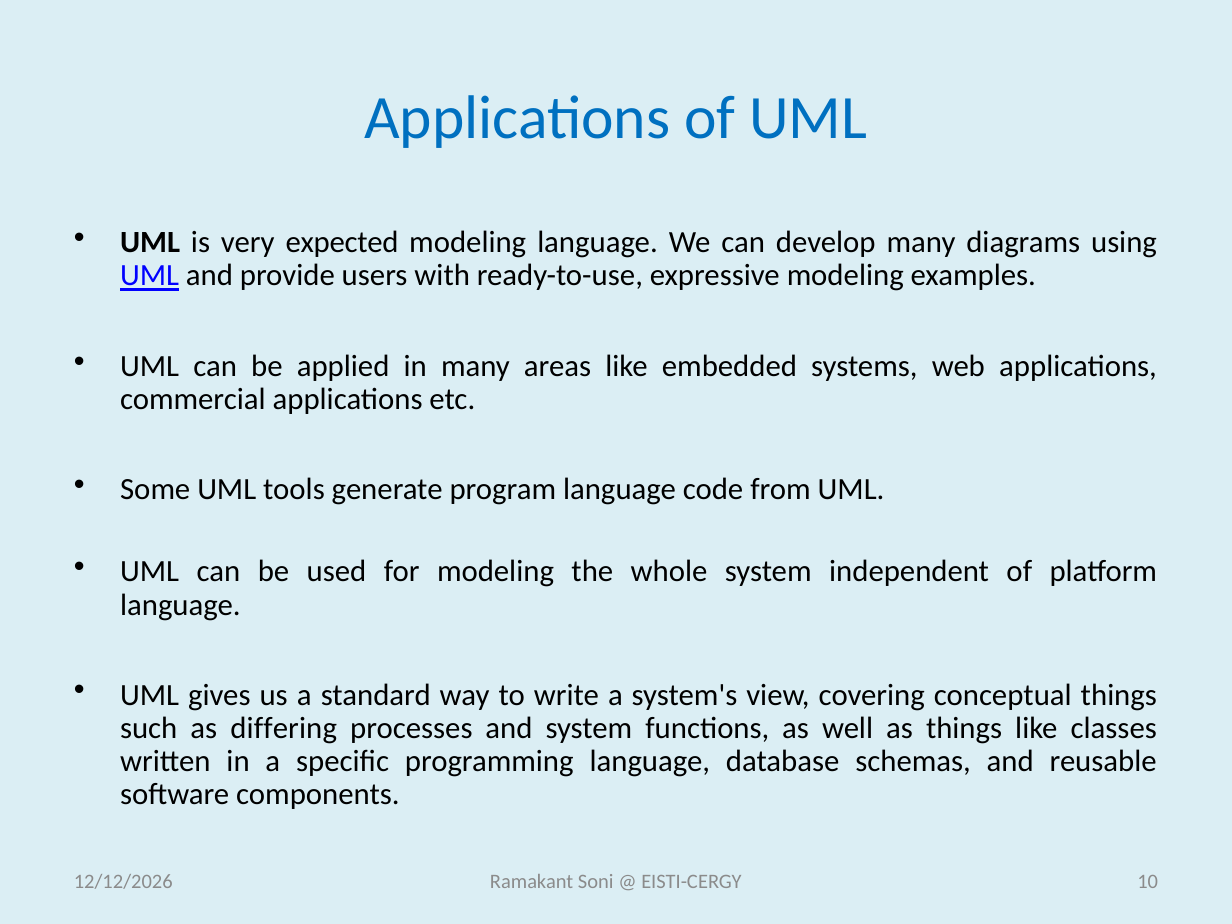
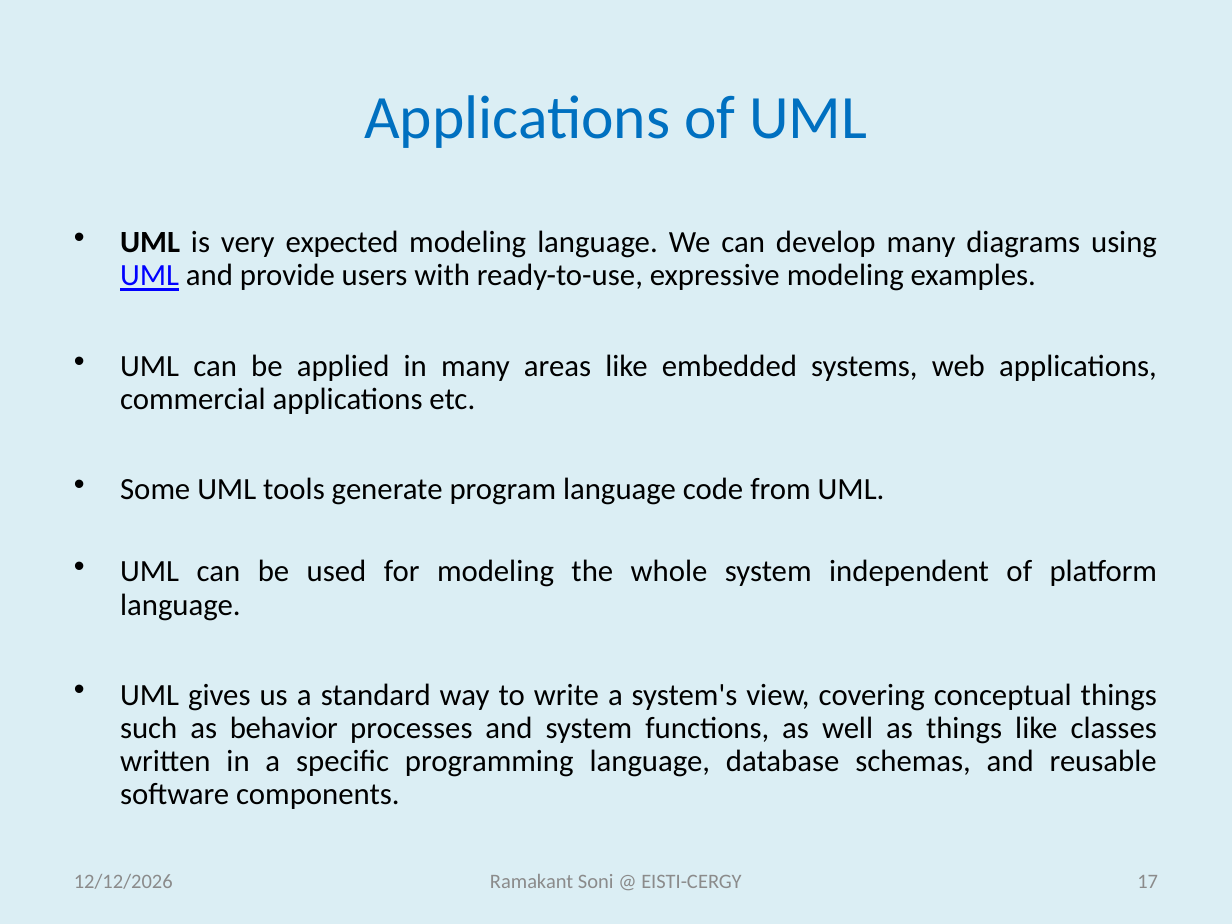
differing: differing -> behavior (284, 728)
10: 10 -> 17 (1148, 882)
